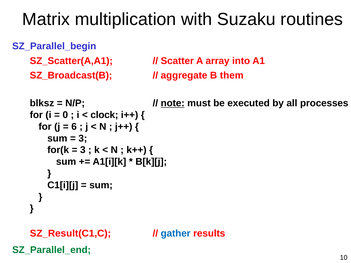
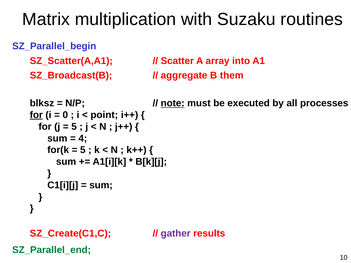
for underline: none -> present (36, 115)
clock: clock -> point (104, 115)
6: 6 -> 5 (74, 127)
3: 3 -> 4 (83, 138)
3: 3 -> 5 (83, 150)
SZ_Result(C1,C: SZ_Result(C1,C -> SZ_Create(C1,C (70, 234)
gather colour: blue -> purple (176, 234)
